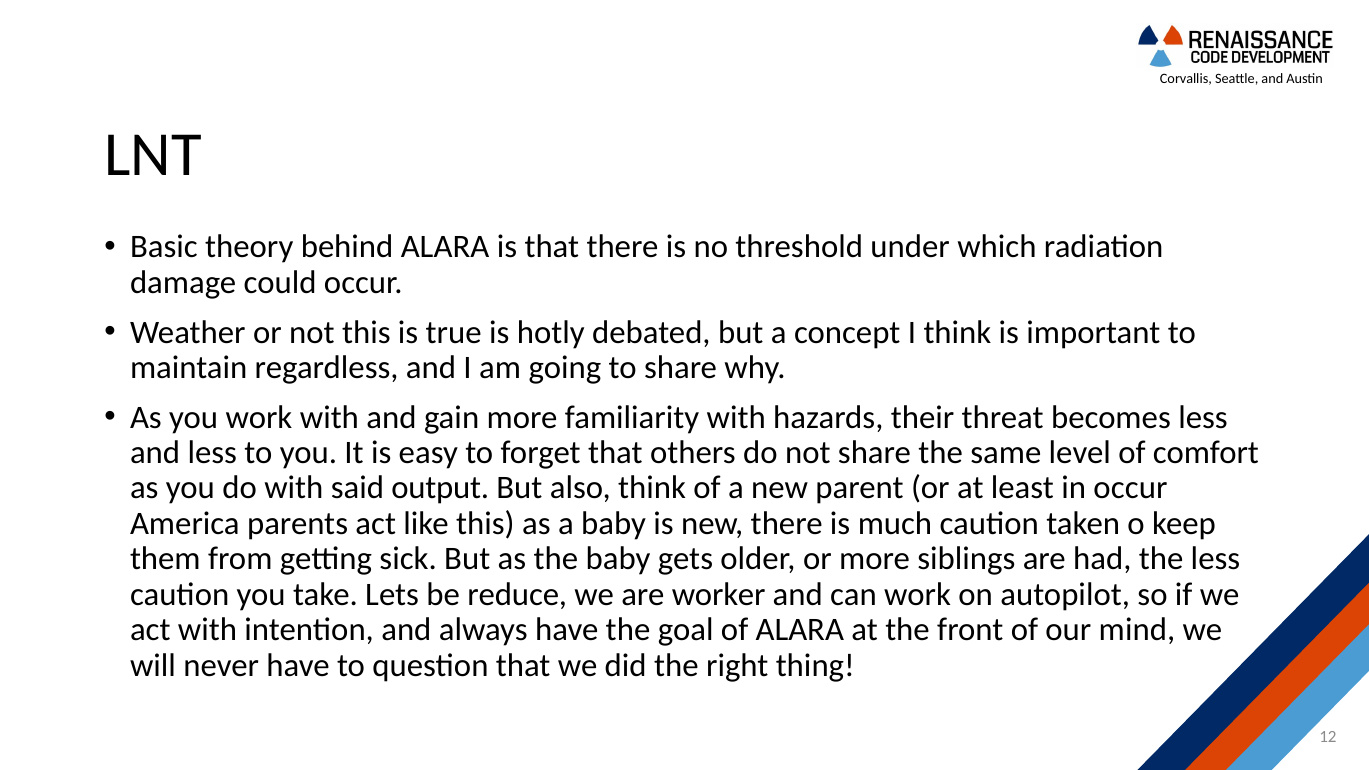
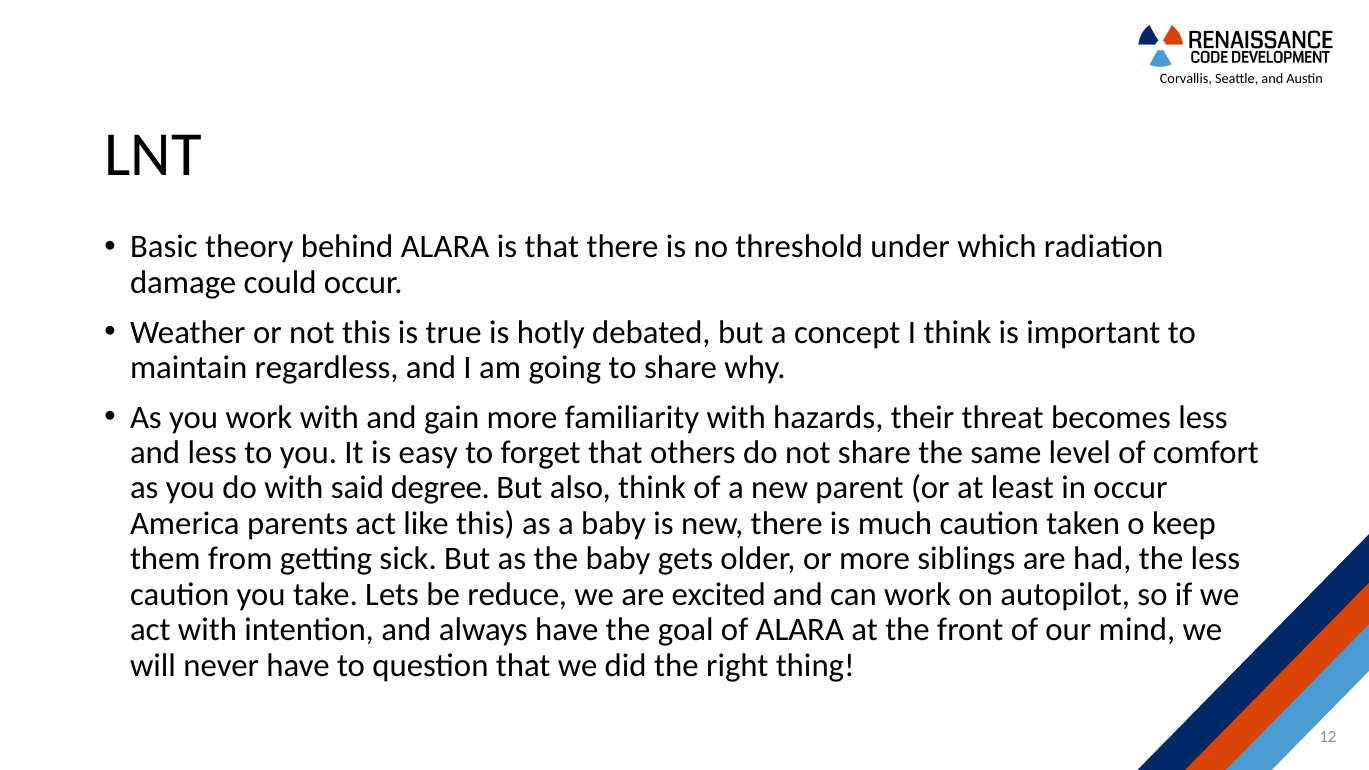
output: output -> degree (440, 488)
worker: worker -> excited (719, 594)
